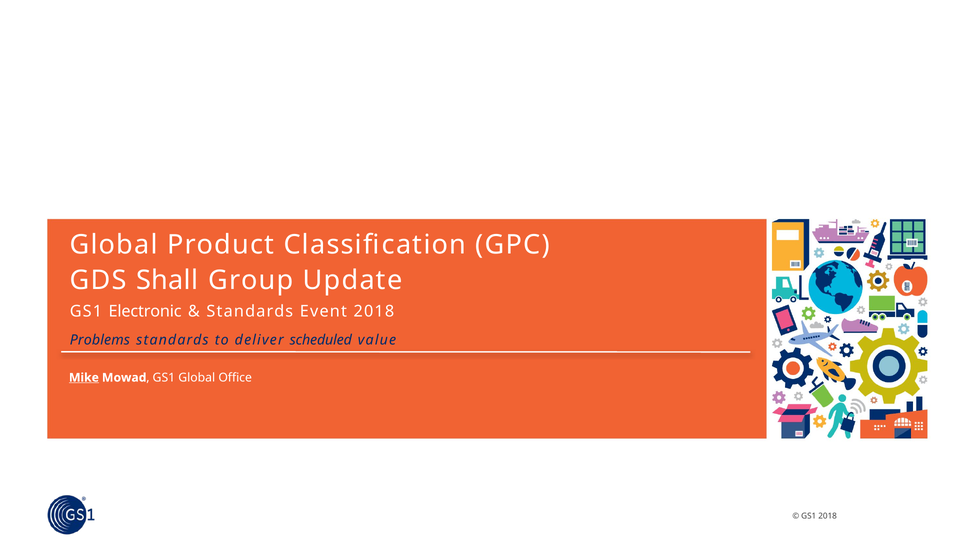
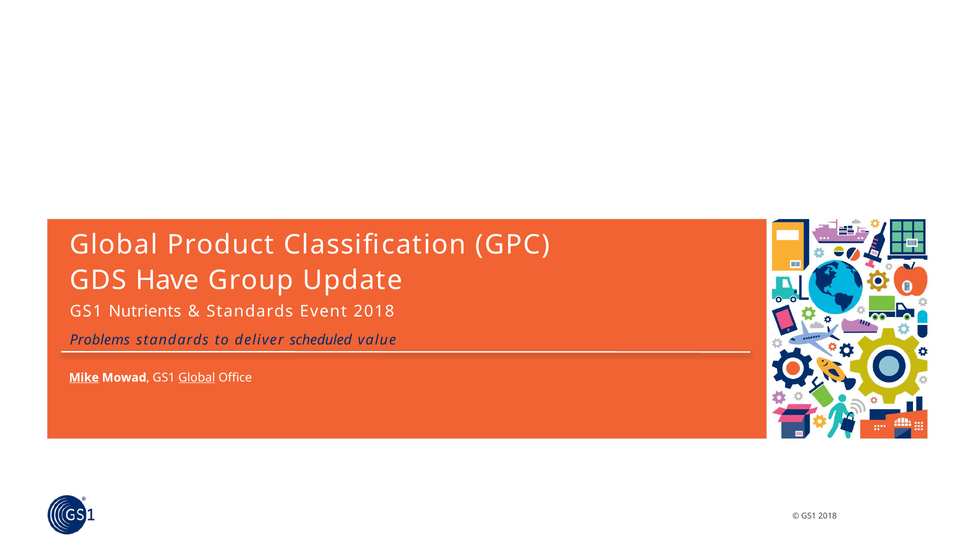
Shall: Shall -> Have (167, 280)
Electronic: Electronic -> Nutrients (145, 311)
Global underline: none -> present (197, 378)
